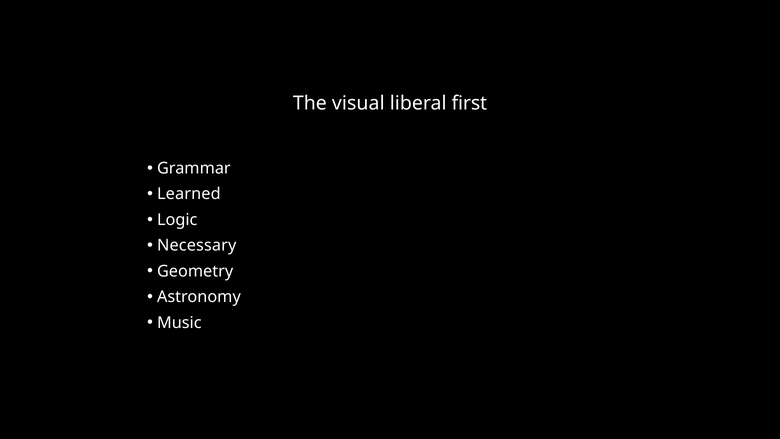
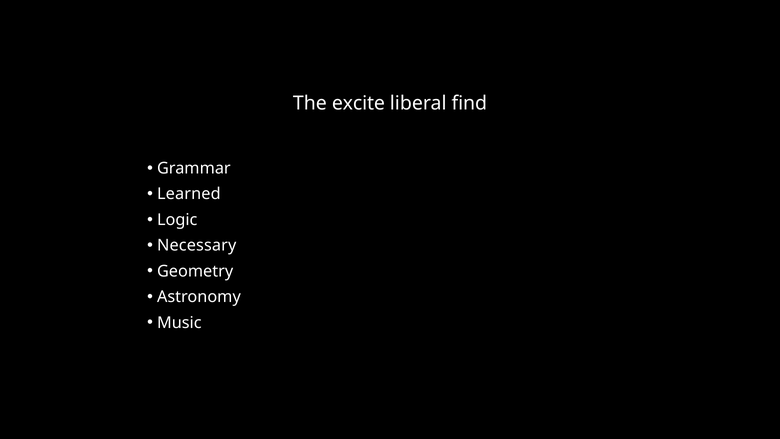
visual: visual -> excite (358, 103)
first: first -> find (469, 103)
